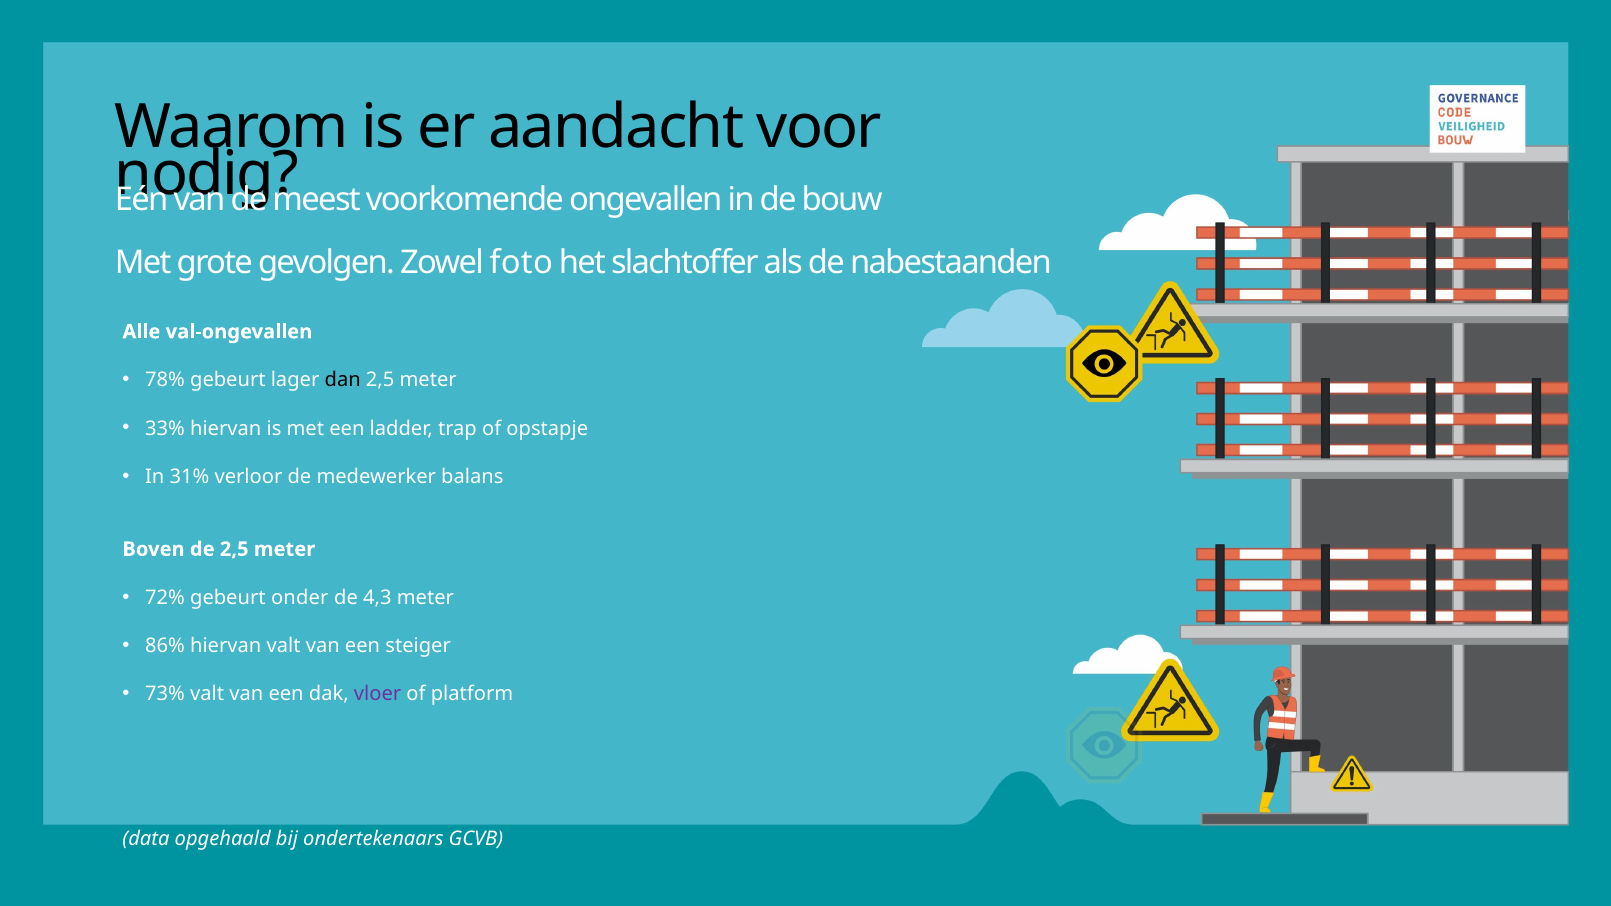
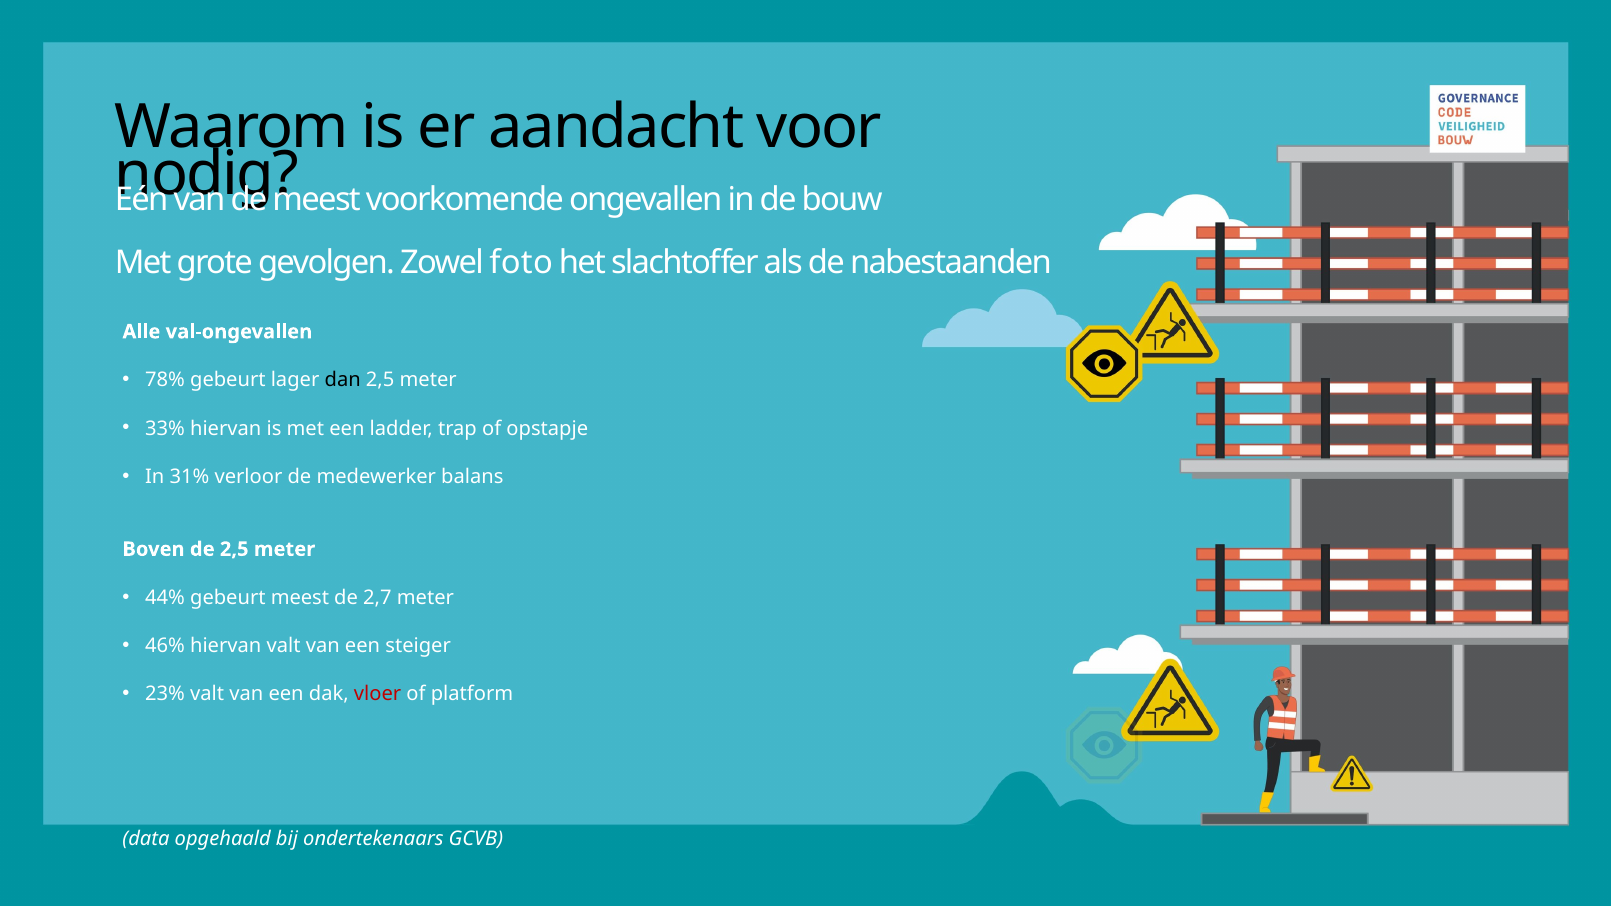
72%: 72% -> 44% (165, 598)
gebeurt onder: onder -> meest (300, 598)
4,3: 4,3 -> 2,7 (377, 598)
86%: 86% -> 46% (165, 646)
73%: 73% -> 23% (165, 694)
vloer colour: purple -> red (378, 694)
